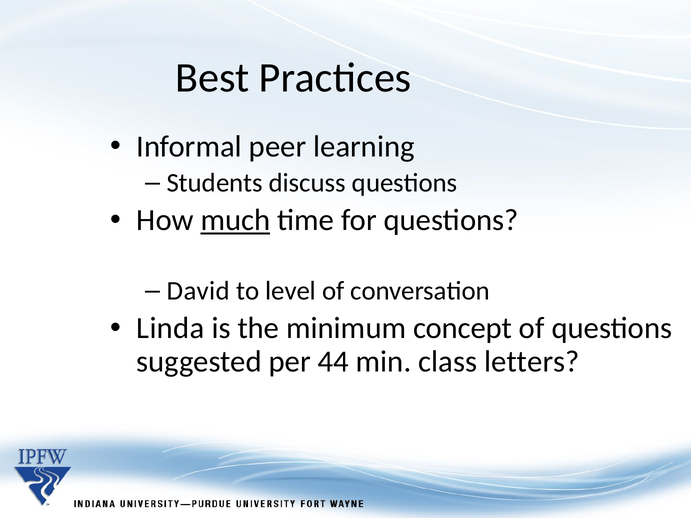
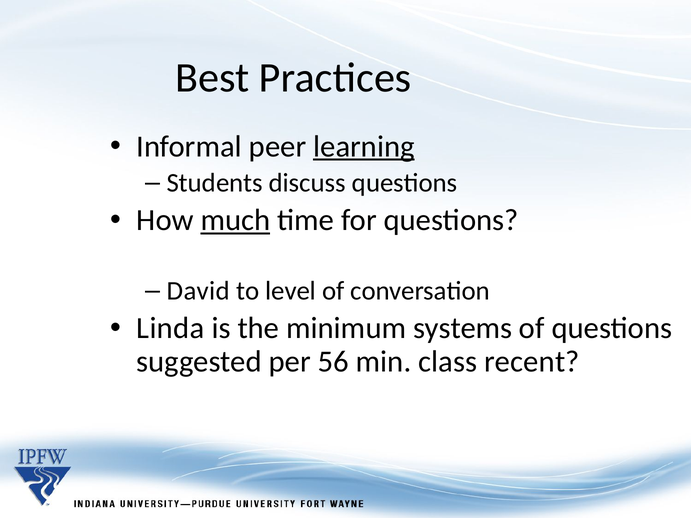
learning underline: none -> present (364, 147)
concept: concept -> systems (463, 328)
44: 44 -> 56 (333, 362)
letters: letters -> recent (532, 362)
